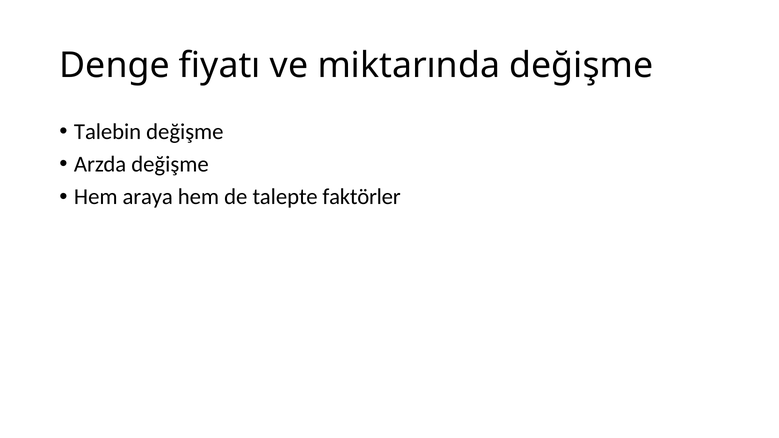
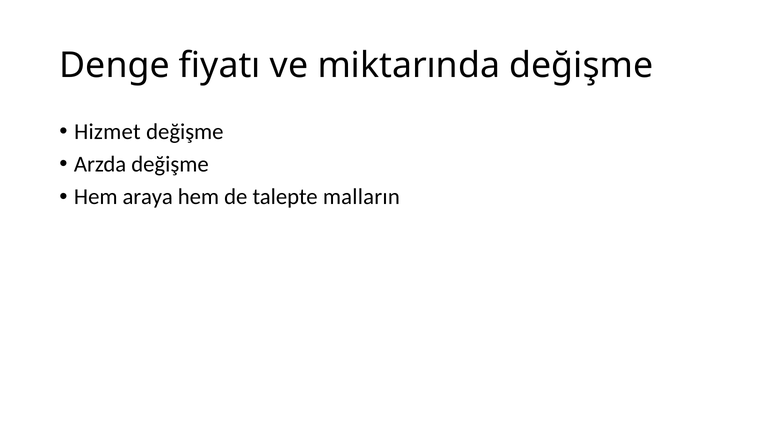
Talebin: Talebin -> Hizmet (107, 132)
faktörler: faktörler -> malların (361, 197)
